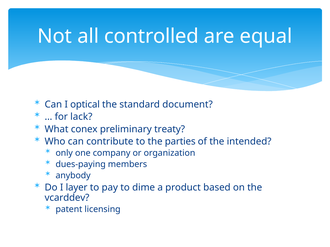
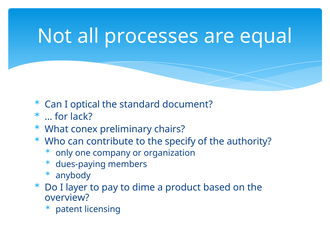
controlled: controlled -> processes (151, 36)
treaty: treaty -> chairs (170, 129)
parties: parties -> specify (180, 142)
intended: intended -> authority (249, 142)
vcarddev: vcarddev -> overview (67, 198)
